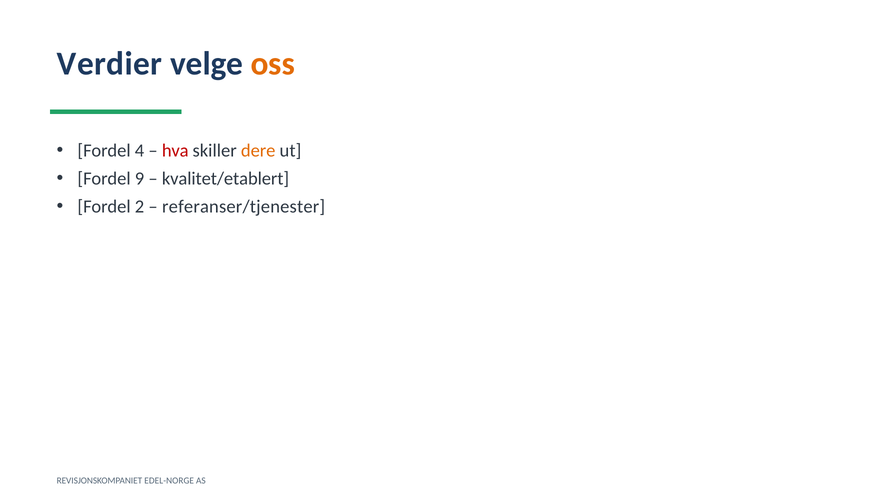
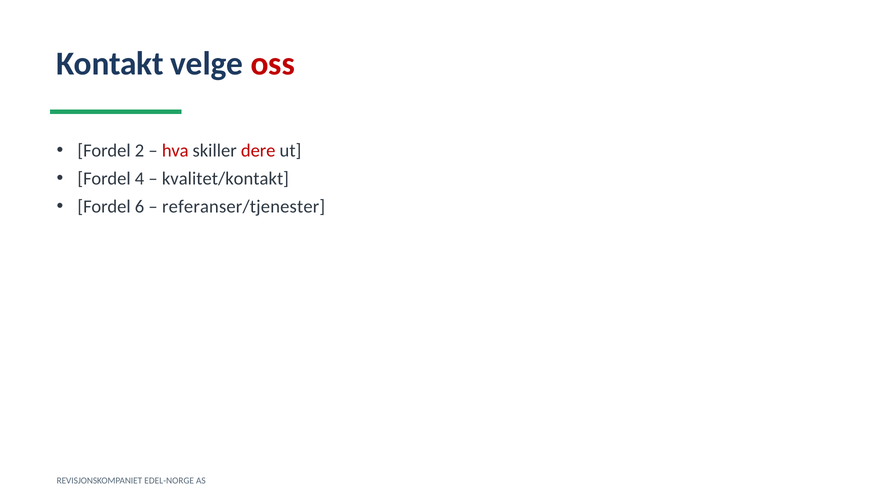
Verdier: Verdier -> Kontakt (110, 64)
oss colour: orange -> red (273, 64)
4: 4 -> 2 (140, 151)
dere colour: orange -> red (258, 151)
9: 9 -> 4 (140, 179)
kvalitet/etablert: kvalitet/etablert -> kvalitet/kontakt (225, 179)
2: 2 -> 6 (140, 206)
